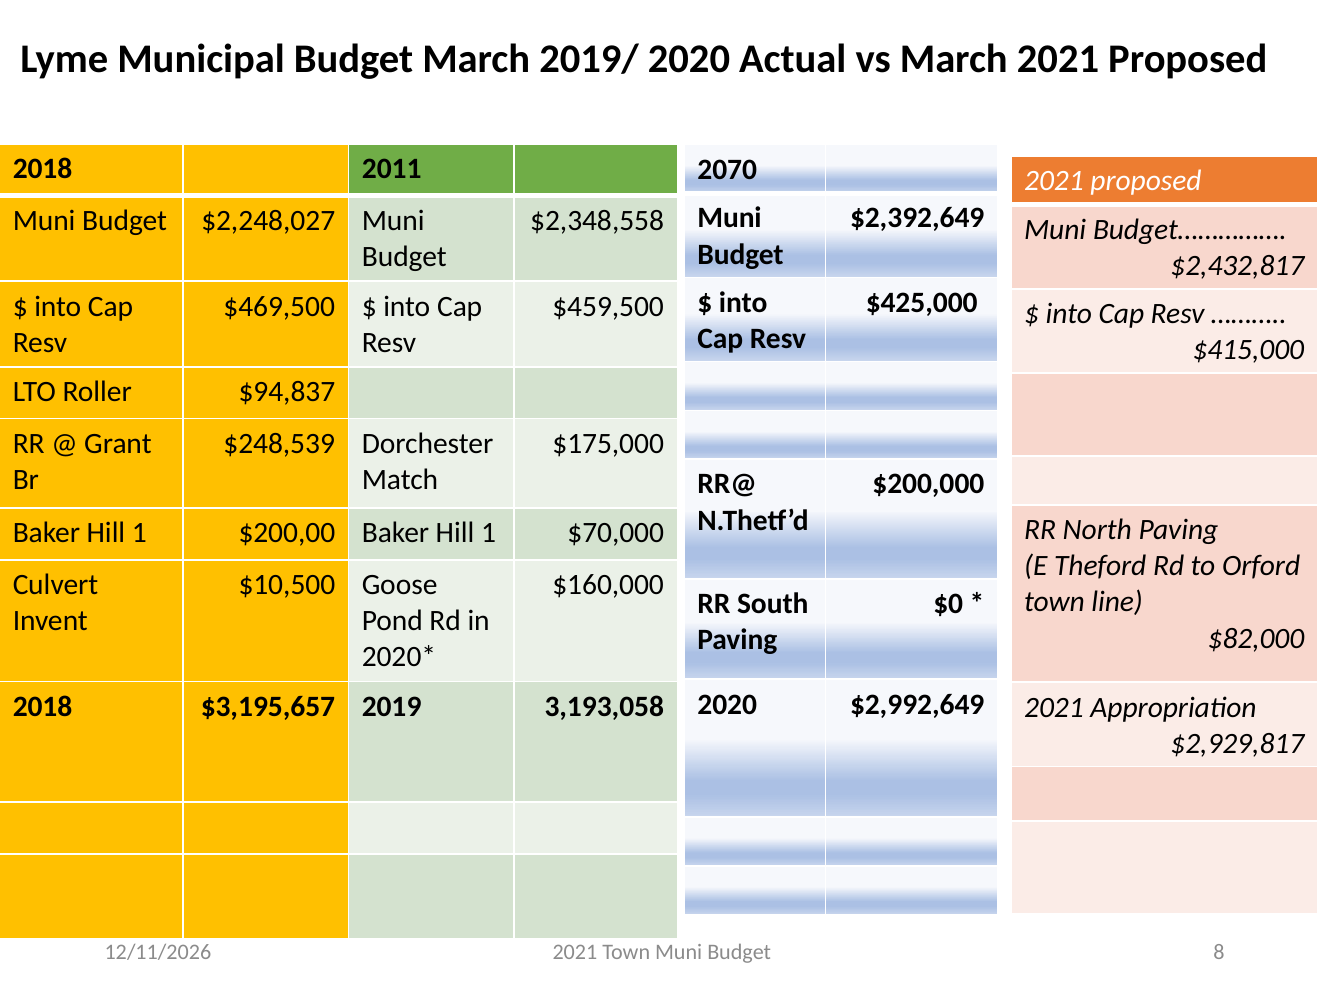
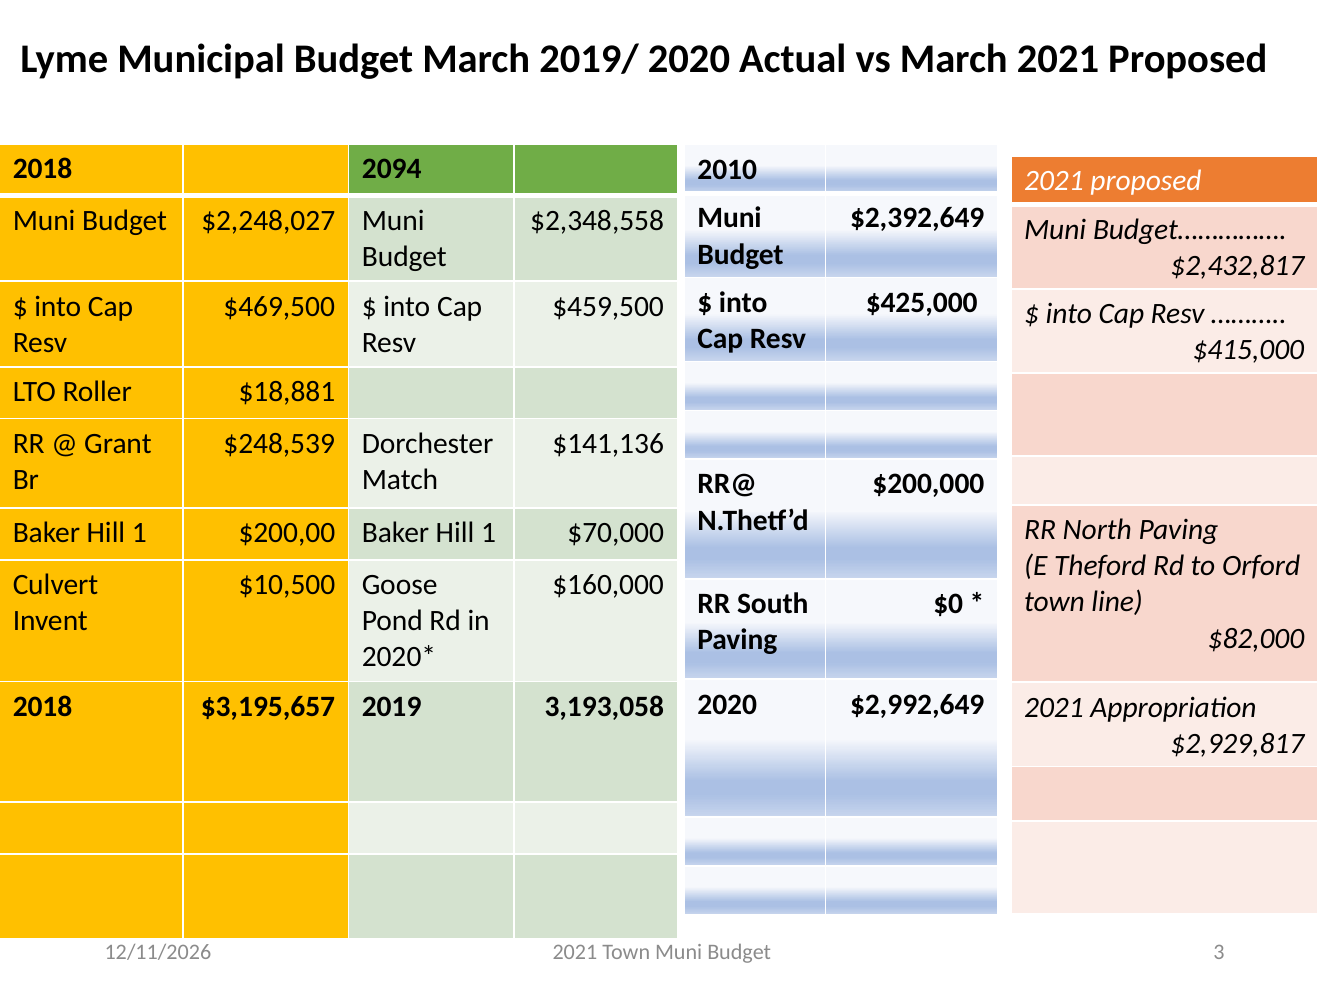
2011: 2011 -> 2094 (392, 169)
2070: 2070 -> 2010 (727, 169)
$94,837: $94,837 -> $18,881 (287, 392)
$175,000: $175,000 -> $141,136 (608, 444)
8: 8 -> 3 (1219, 952)
